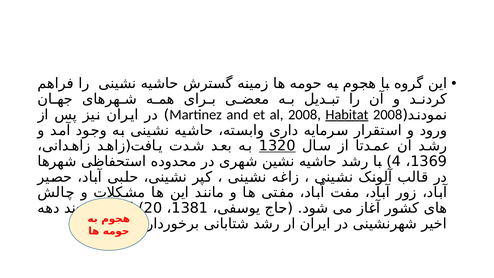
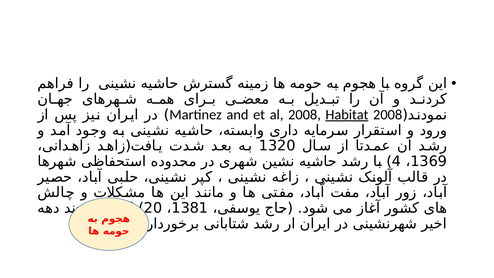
1320 underline: present -> none (277, 146)
